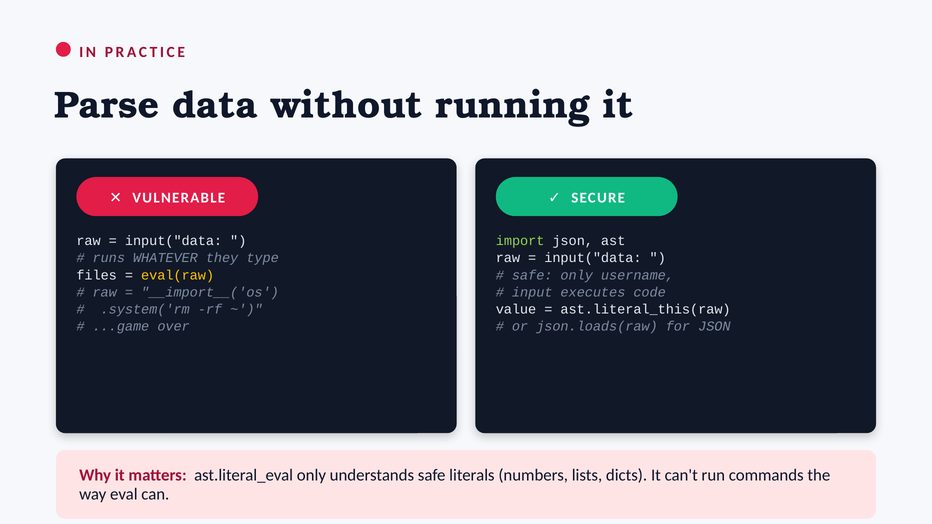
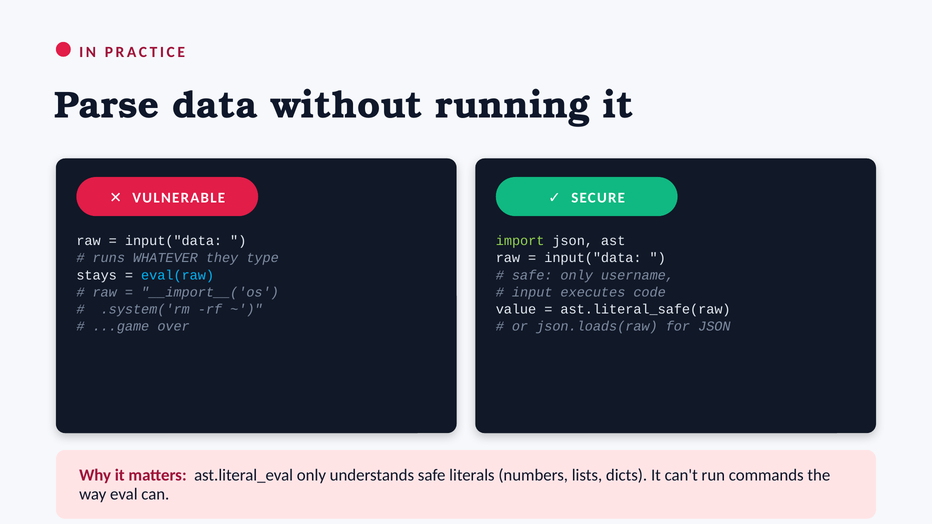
files: files -> stays (97, 275)
eval(raw colour: yellow -> light blue (178, 275)
ast.literal_this(raw: ast.literal_this(raw -> ast.literal_safe(raw (646, 309)
